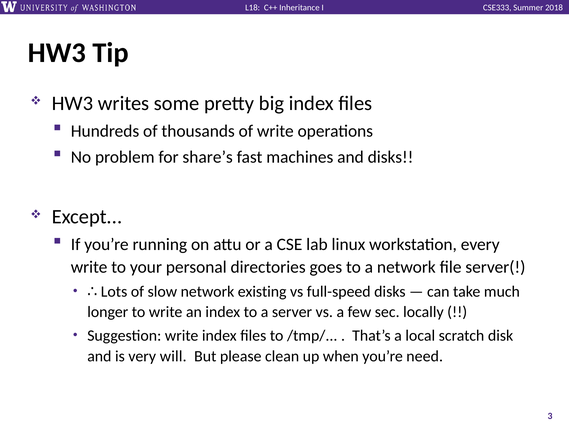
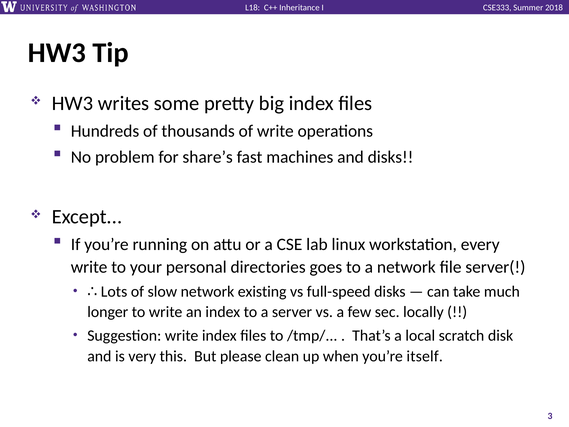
will: will -> this (173, 356)
need: need -> itself (425, 356)
